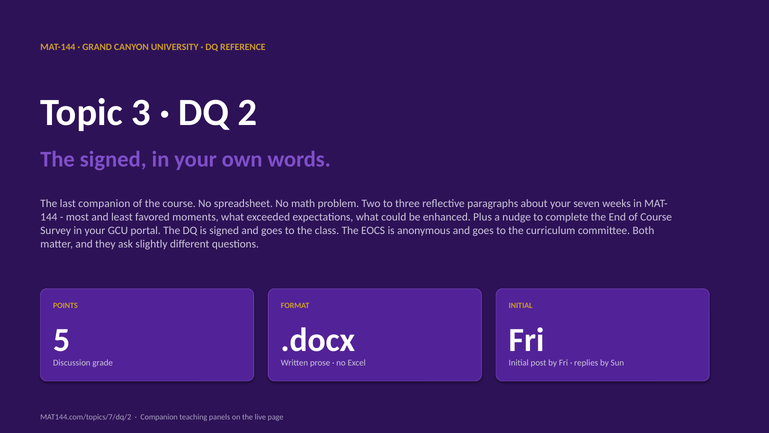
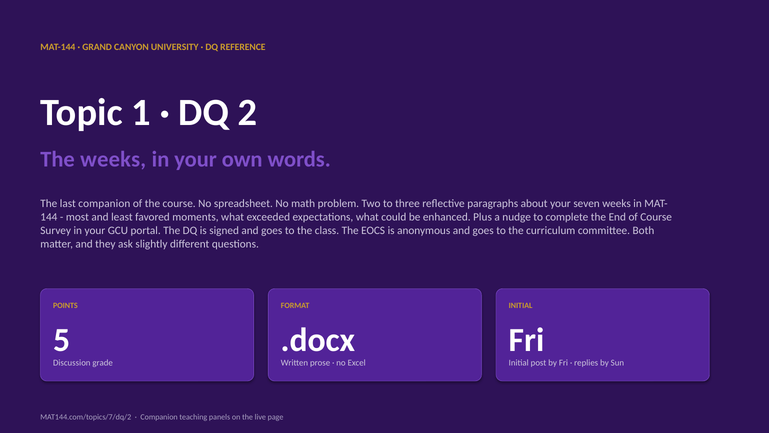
3: 3 -> 1 (141, 112)
The signed: signed -> weeks (113, 159)
